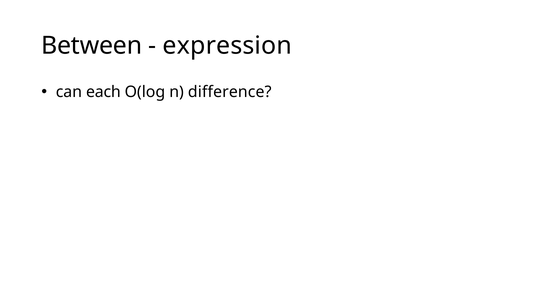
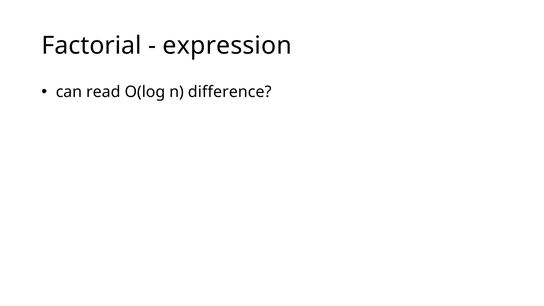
Between: Between -> Factorial (92, 46)
each: each -> read (103, 92)
